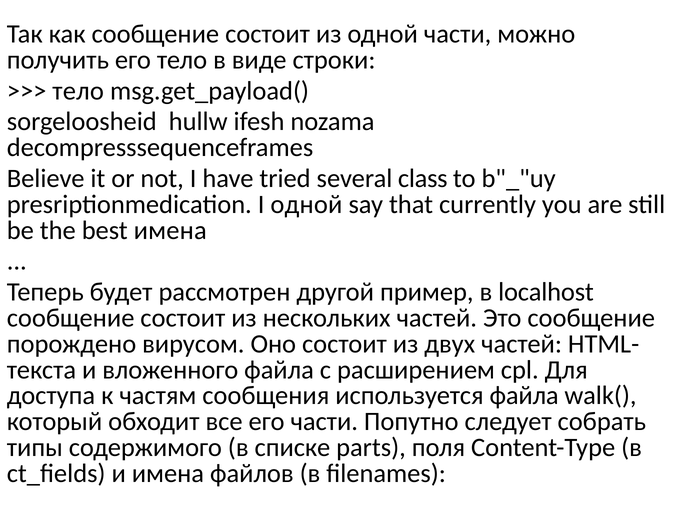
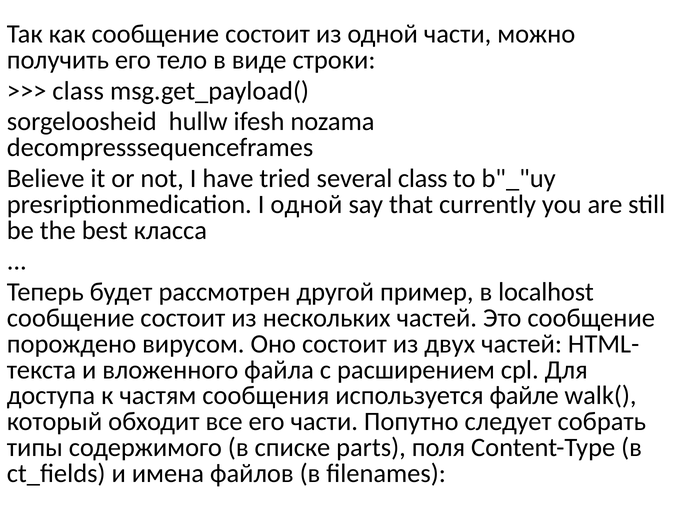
тело: тело -> class (78, 91)
best имена: имена -> класса (170, 230)
используется файла: файла -> файле (524, 395)
